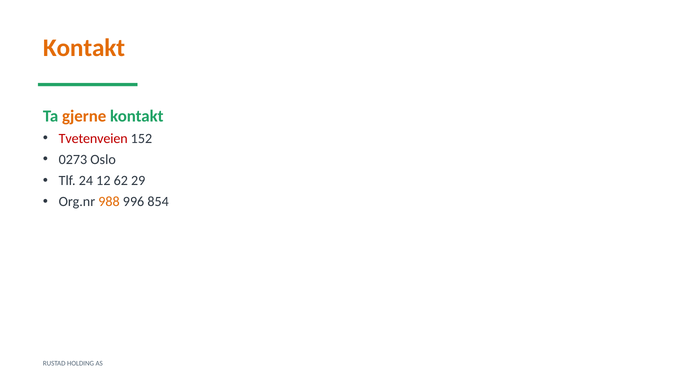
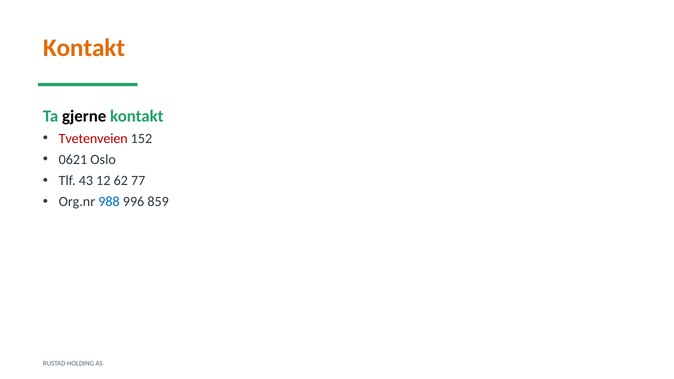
gjerne colour: orange -> black (84, 116)
0273: 0273 -> 0621 (73, 160)
24: 24 -> 43 (86, 181)
29: 29 -> 77 (138, 181)
988 colour: orange -> blue (109, 202)
854: 854 -> 859 (158, 202)
